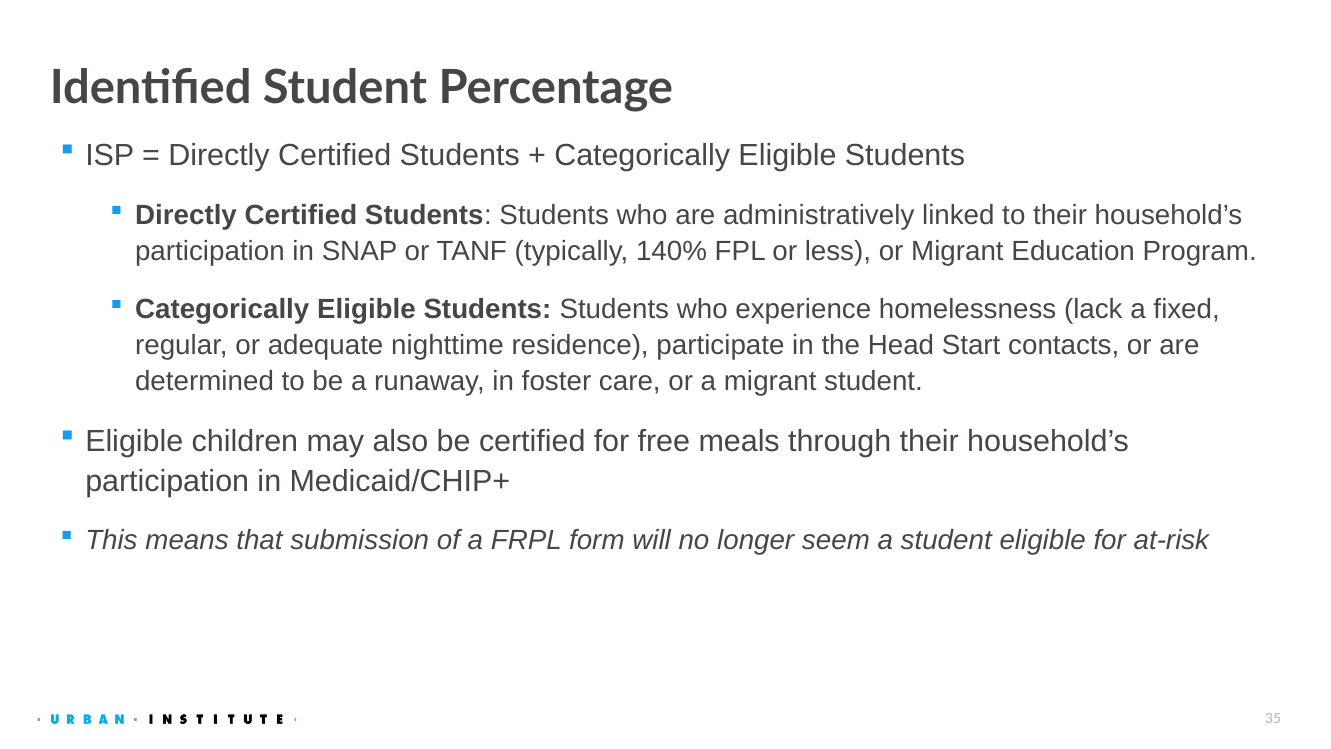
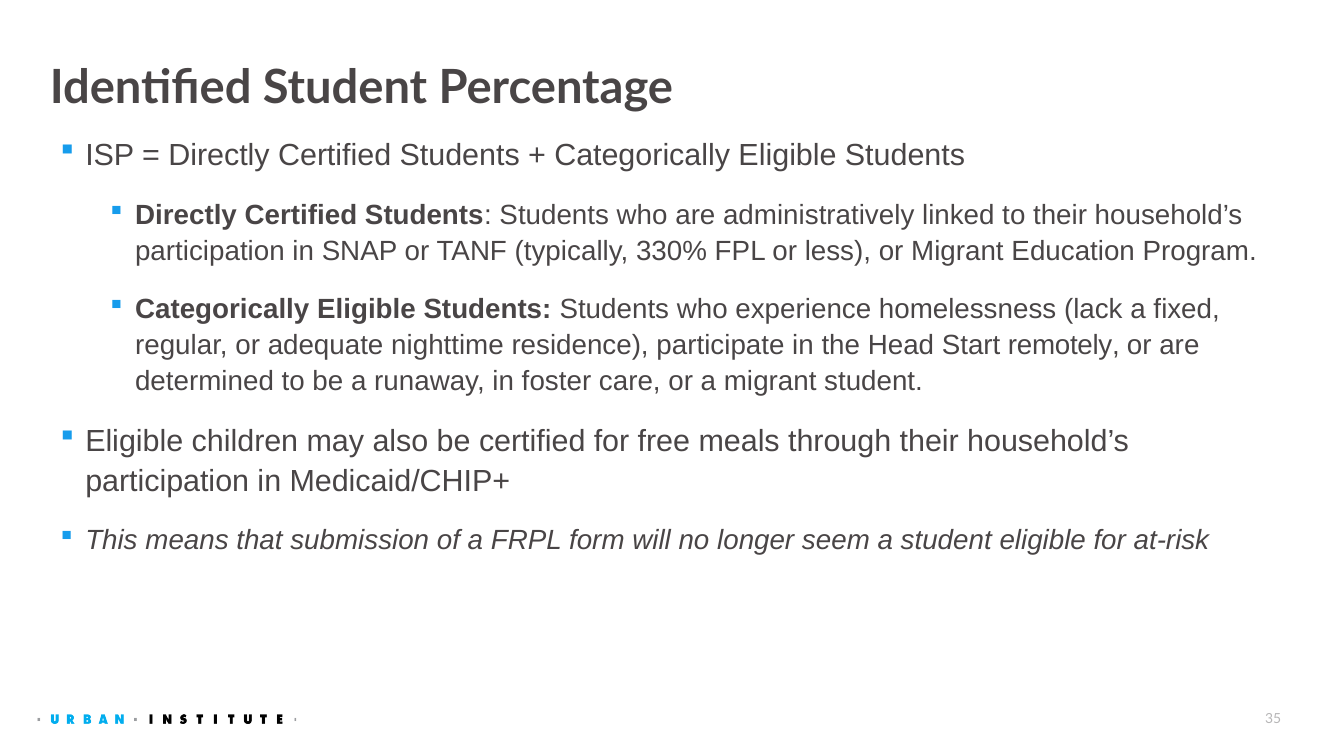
140%: 140% -> 330% (672, 251)
contacts: contacts -> remotely (1064, 345)
